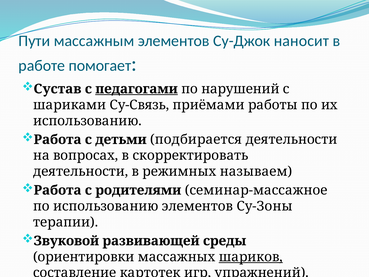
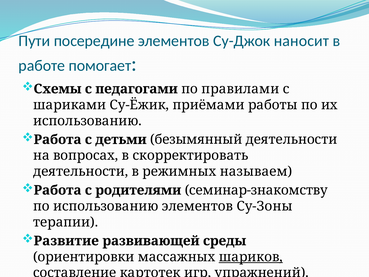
массажным: массажным -> посередине (94, 41)
Сустав: Сустав -> Схемы (58, 89)
педагогами underline: present -> none (137, 89)
нарушений: нарушений -> правилами (240, 89)
Су-Связь: Су-Связь -> Су-Ёжик (139, 105)
подбирается: подбирается -> безымянный (196, 139)
семинар-массажное: семинар-массажное -> семинар-знакомству (256, 190)
Звуковой: Звуковой -> Развитие (66, 241)
